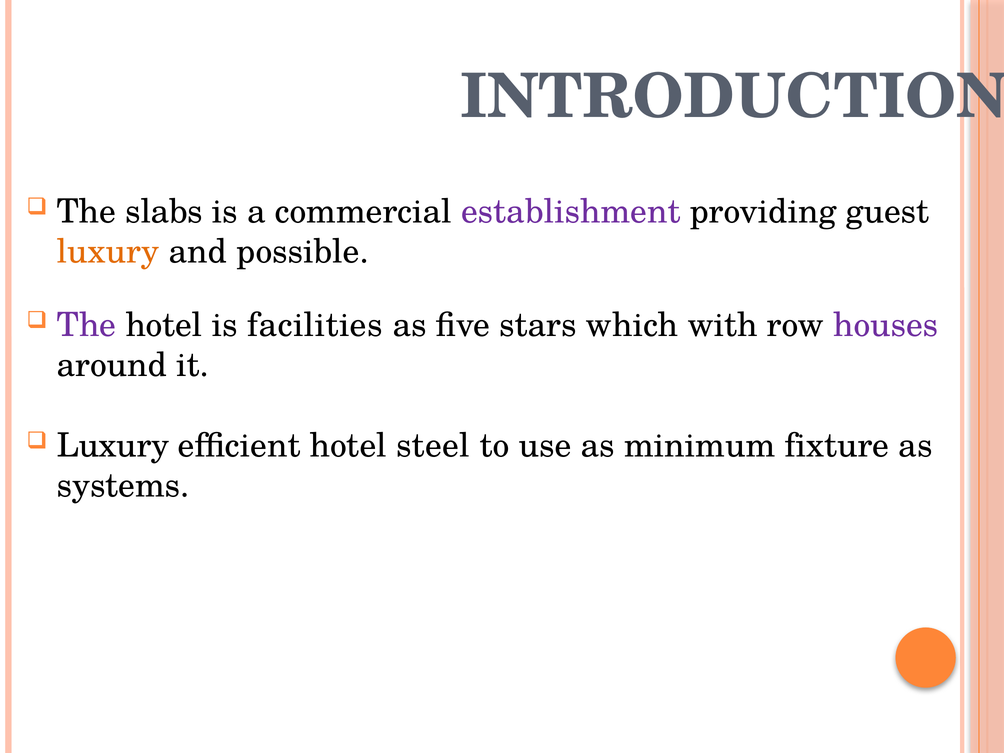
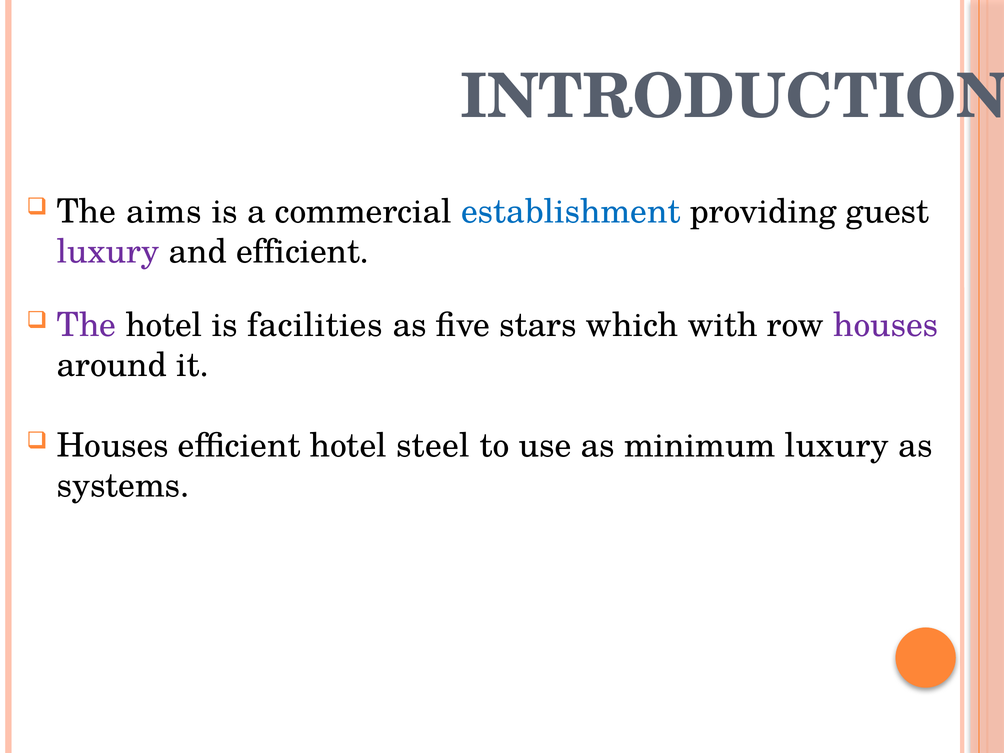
slabs: slabs -> aims (164, 211)
establishment colour: purple -> blue (571, 211)
luxury colour: orange -> purple (108, 252)
and possible: possible -> efficient (303, 252)
Luxury: Luxury -> Houses (113, 446)
minimum fixture: fixture -> luxury (837, 446)
